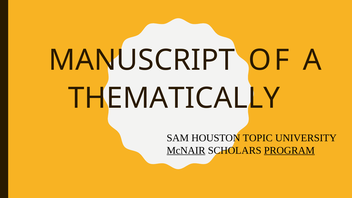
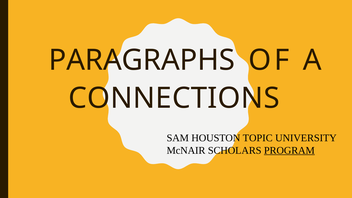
MANUSCRIPT: MANUSCRIPT -> PARAGRAPHS (142, 60)
THEMATICALLY: THEMATICALLY -> CONNECTIONS (174, 98)
McNAIR underline: present -> none (186, 150)
